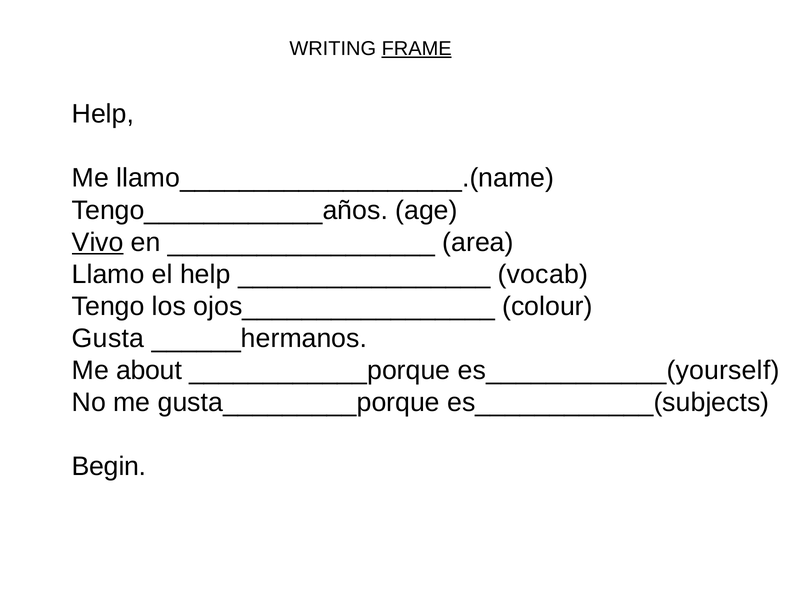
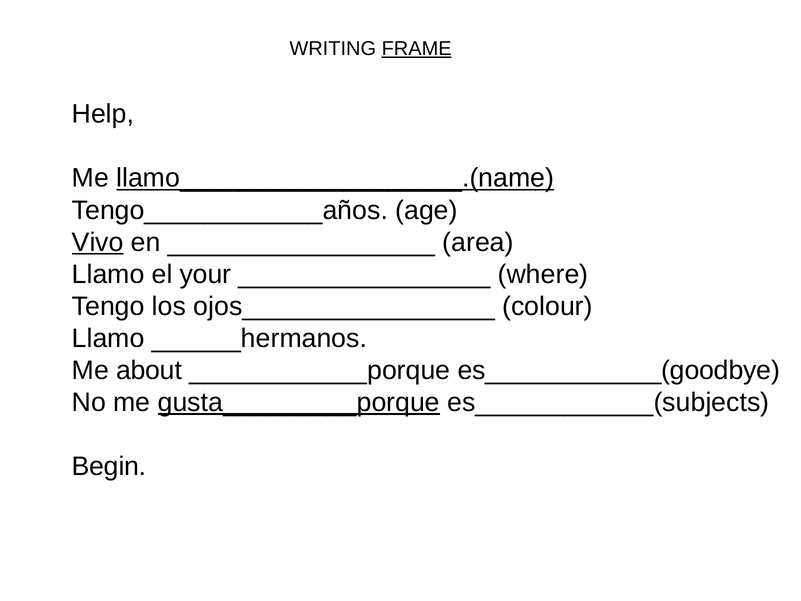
llamo___________________.(name underline: none -> present (335, 178)
el help: help -> your (205, 274)
vocab: vocab -> where (543, 274)
Gusta: Gusta -> Llamo (108, 338)
es____________(yourself: es____________(yourself -> es____________(goodbye (619, 370)
gusta_________porque underline: none -> present (299, 402)
